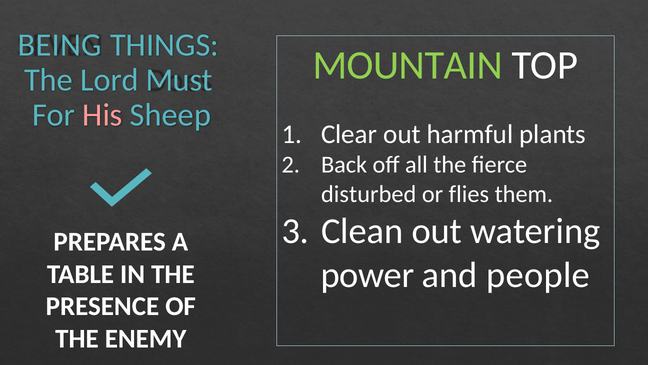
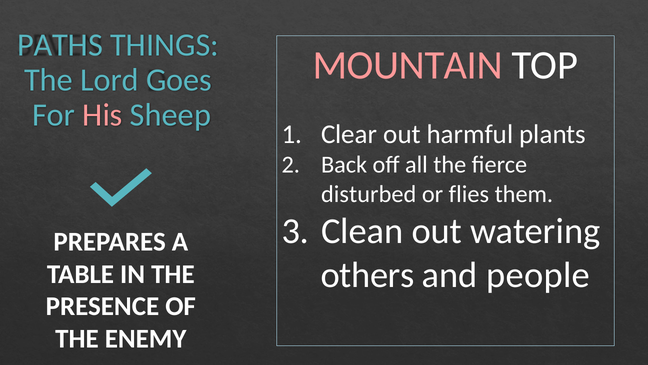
BEING: BEING -> PATHS (60, 45)
MOUNTAIN colour: light green -> pink (408, 65)
Must: Must -> Goes (179, 80)
power: power -> others (368, 275)
